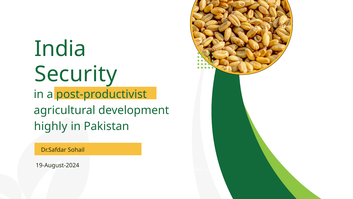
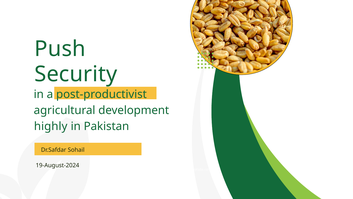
India: India -> Push (60, 49)
